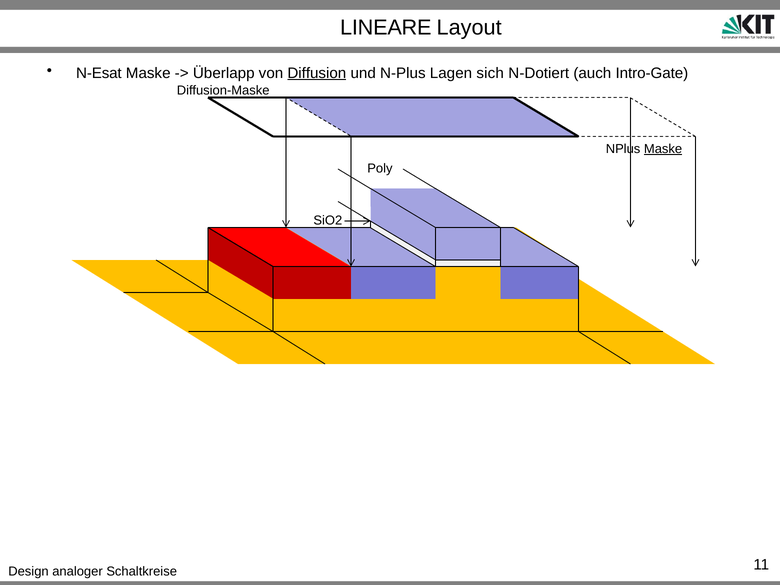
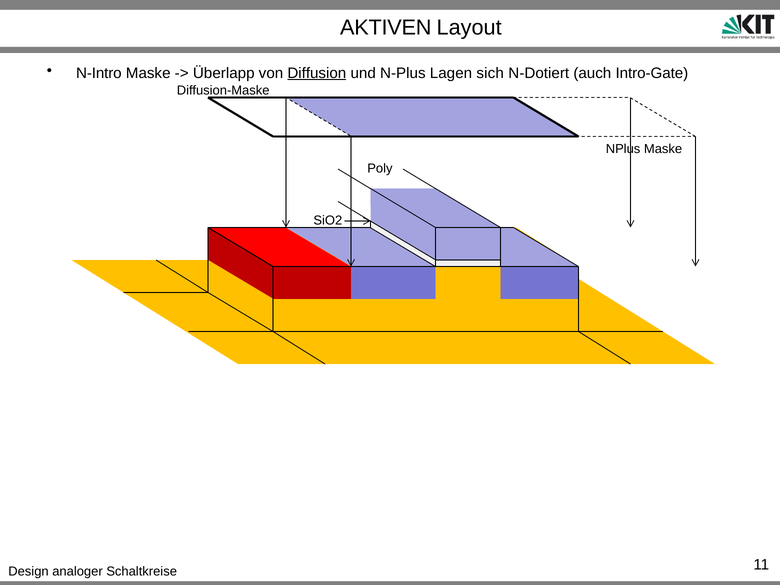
LINEARE: LINEARE -> AKTIVEN (386, 27)
N-Esat: N-Esat -> N-Intro (99, 73)
Maske underline: present -> none (663, 149)
